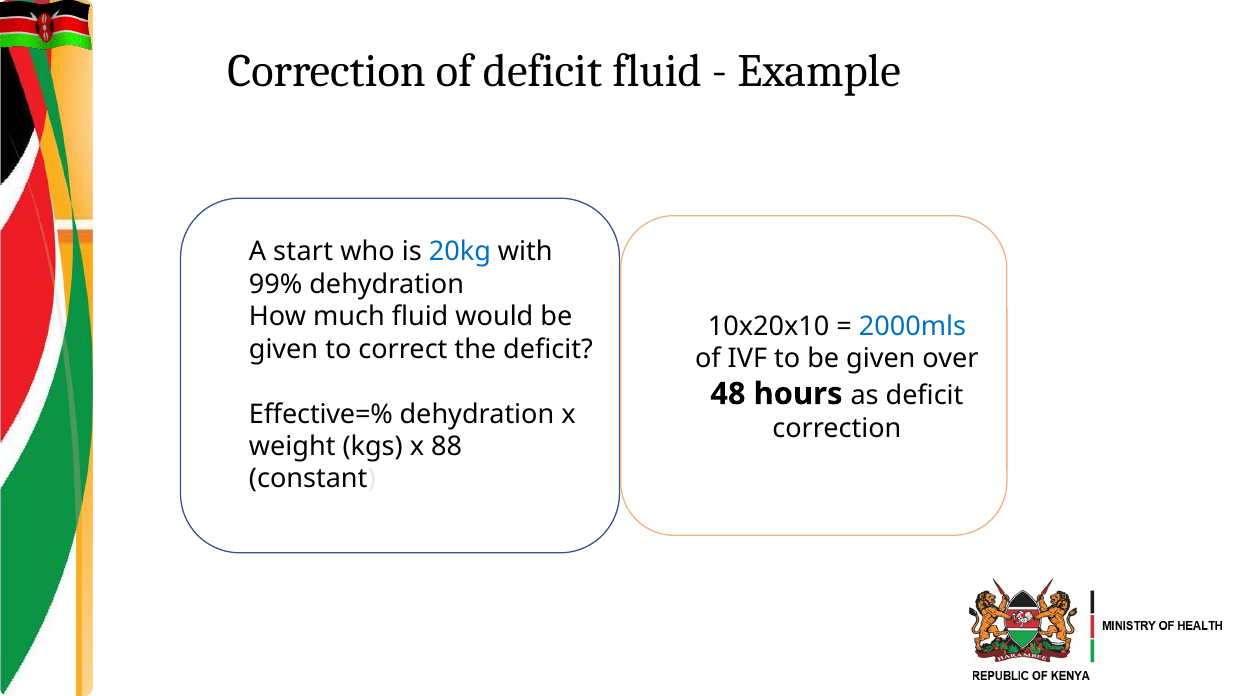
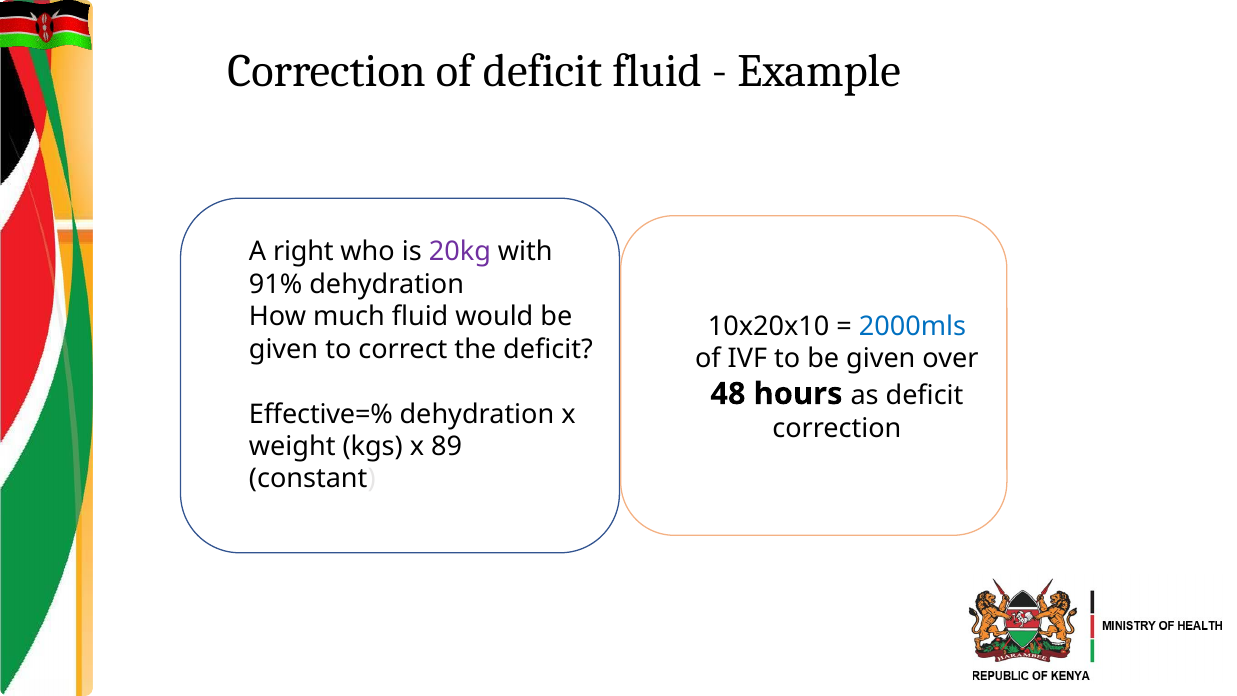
start: start -> right (303, 252)
20kg colour: blue -> purple (460, 252)
99%: 99% -> 91% (276, 284)
88: 88 -> 89 (447, 446)
